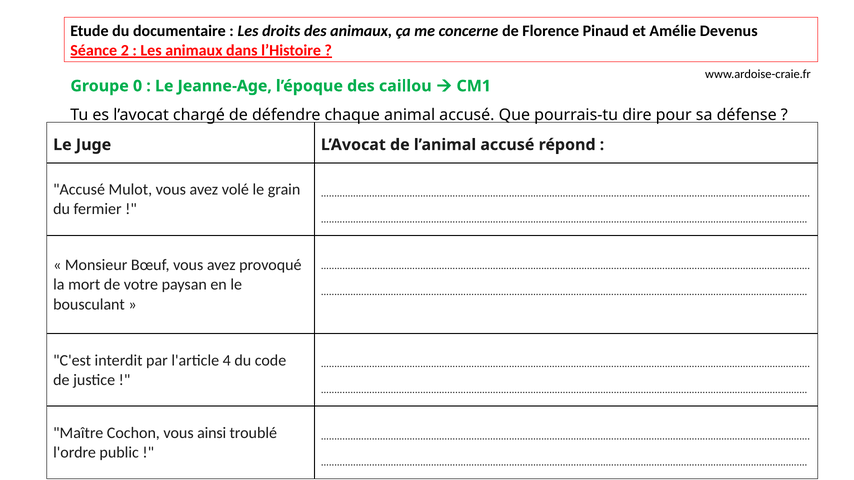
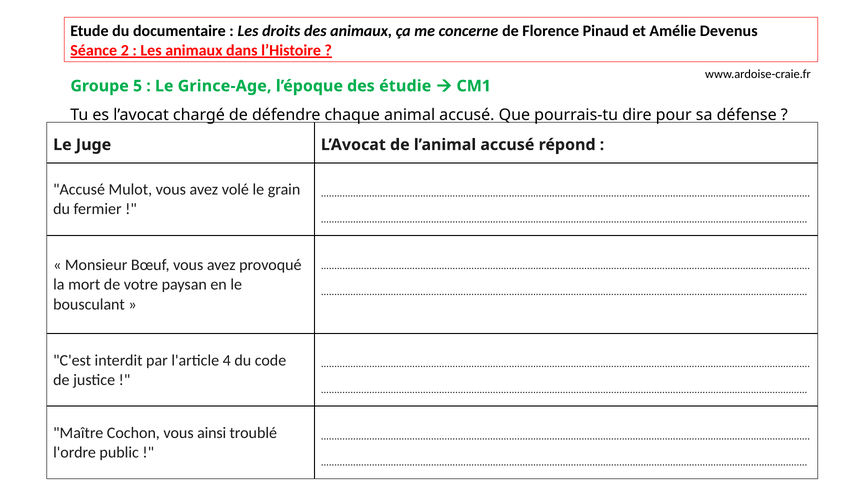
0: 0 -> 5 (138, 86)
Jeanne-Age: Jeanne-Age -> Grince-Age (225, 86)
caillou: caillou -> étudie (405, 86)
